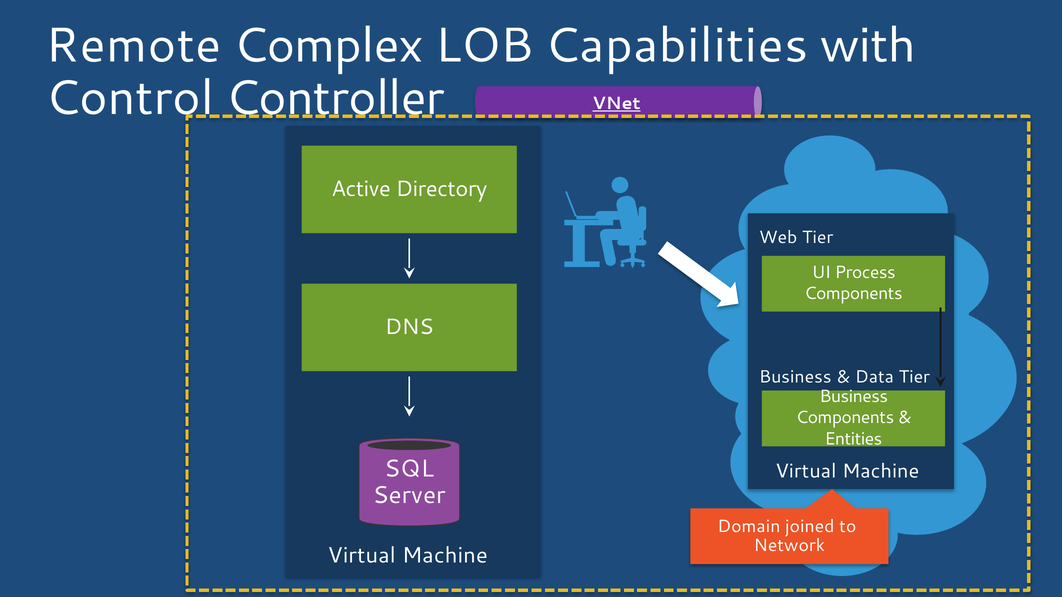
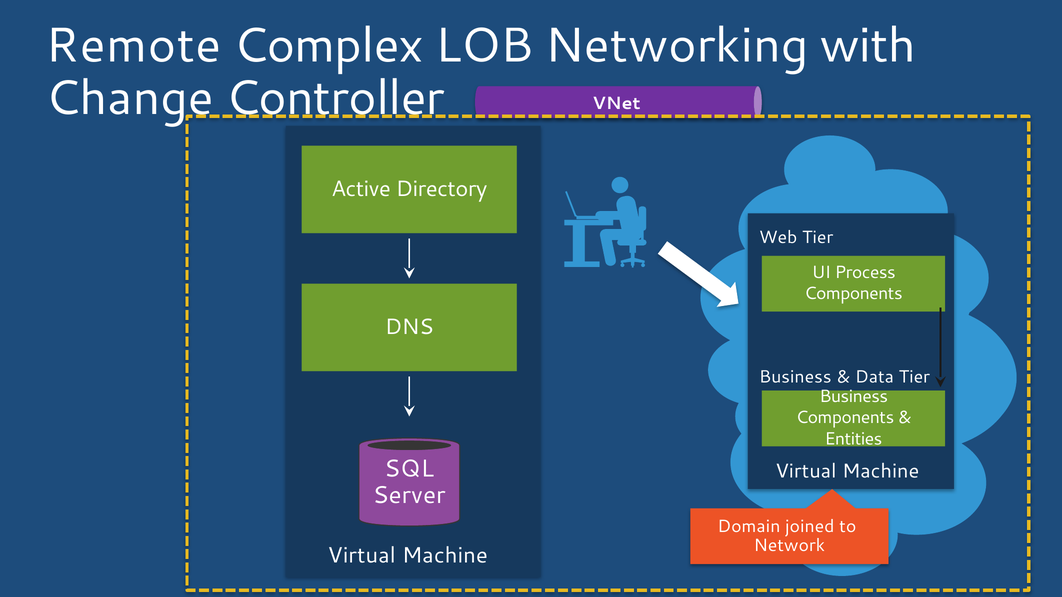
Capabilities: Capabilities -> Networking (677, 46)
Control: Control -> Change (130, 98)
VNet underline: present -> none (616, 103)
